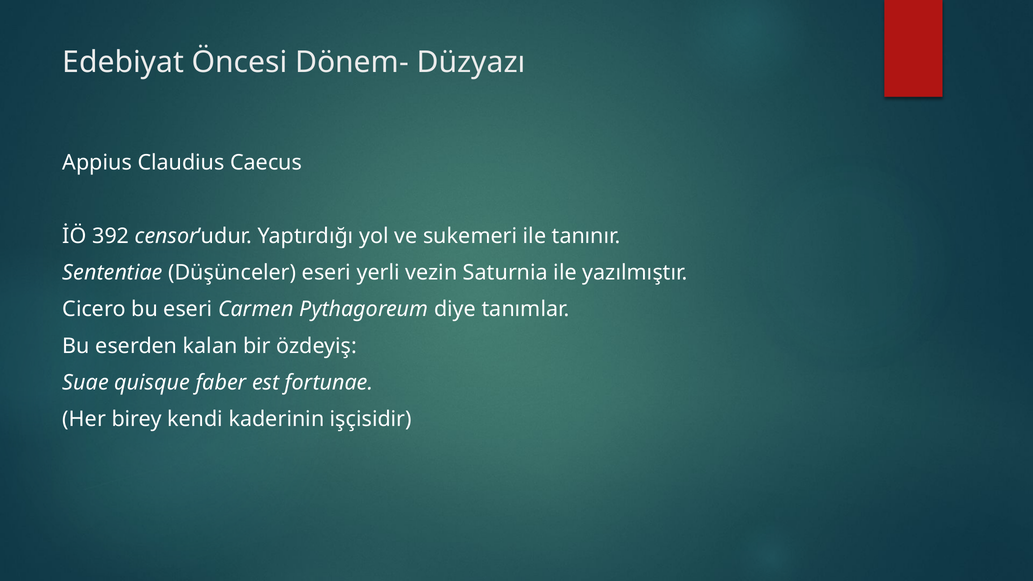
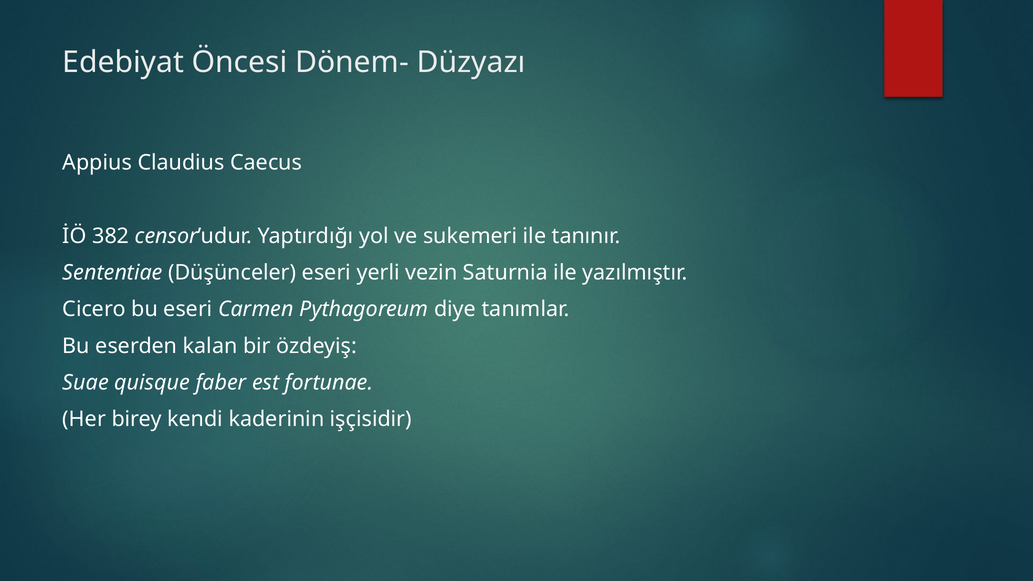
392: 392 -> 382 (111, 236)
